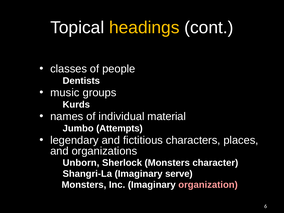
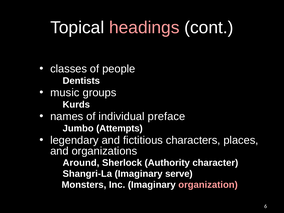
headings colour: yellow -> pink (144, 27)
material: material -> preface (167, 117)
Unborn: Unborn -> Around (81, 163)
Sherlock Monsters: Monsters -> Authority (167, 163)
